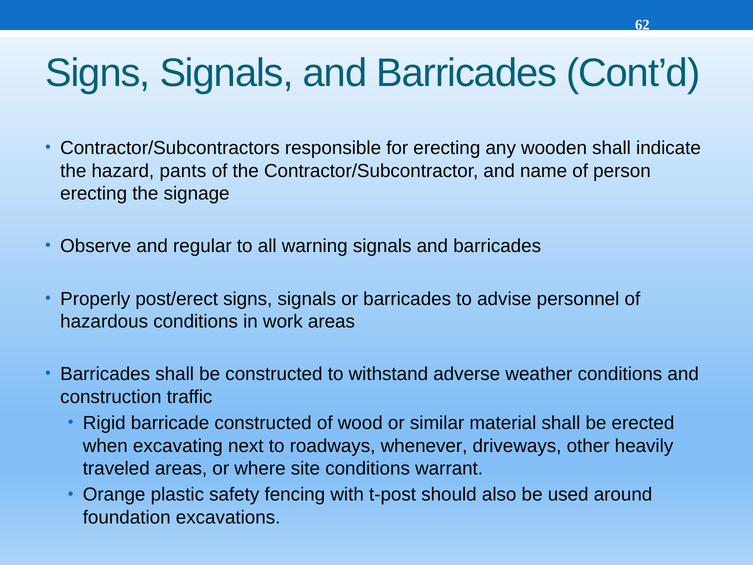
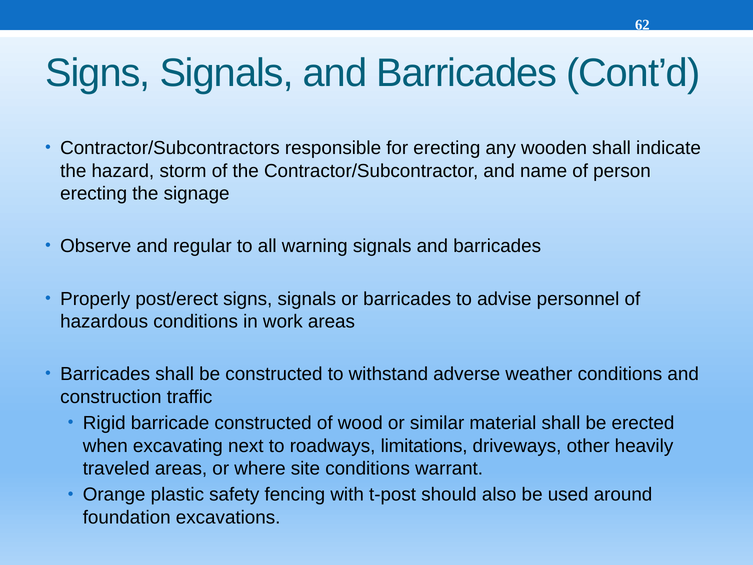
pants: pants -> storm (183, 171)
whenever: whenever -> limitations (424, 446)
